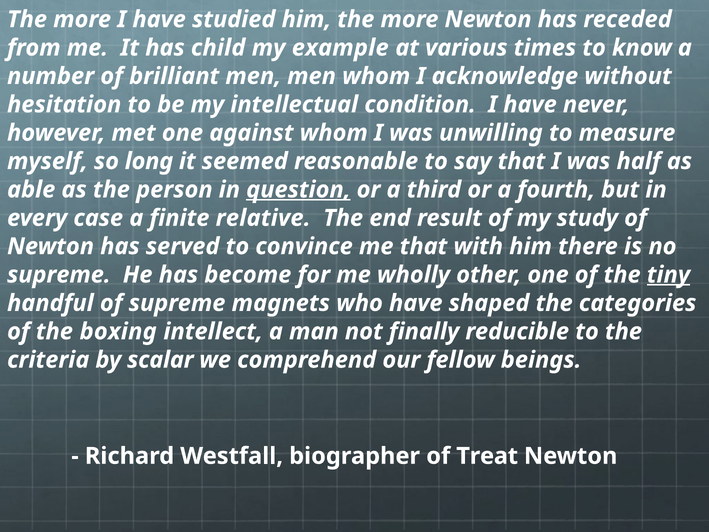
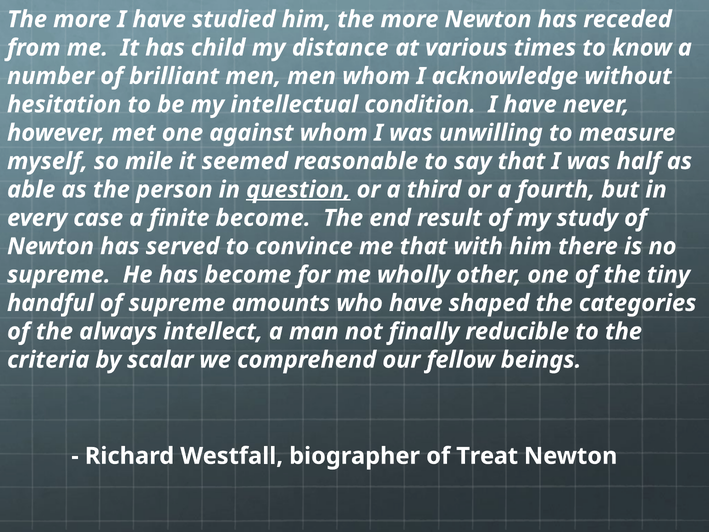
example: example -> distance (340, 48)
long: long -> mile (149, 161)
finite relative: relative -> become (263, 218)
tiny underline: present -> none (668, 275)
magnets: magnets -> amounts (281, 303)
boxing: boxing -> always (118, 331)
